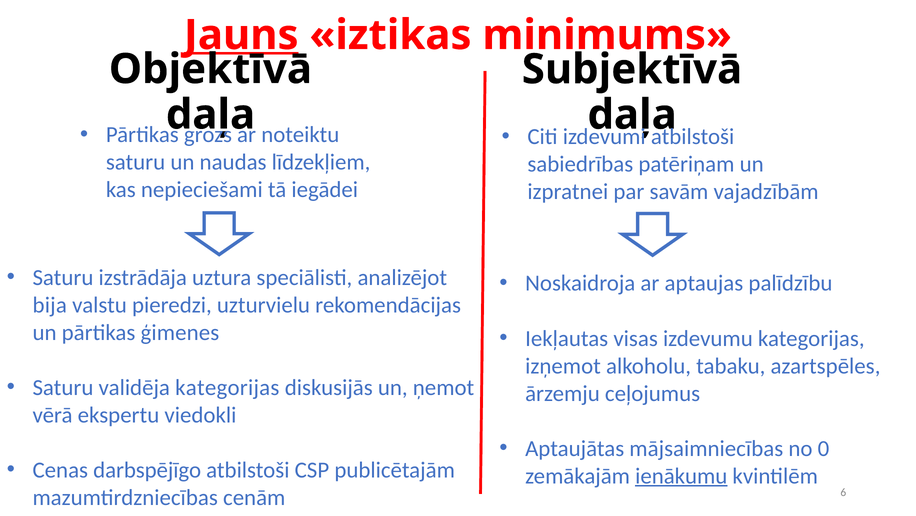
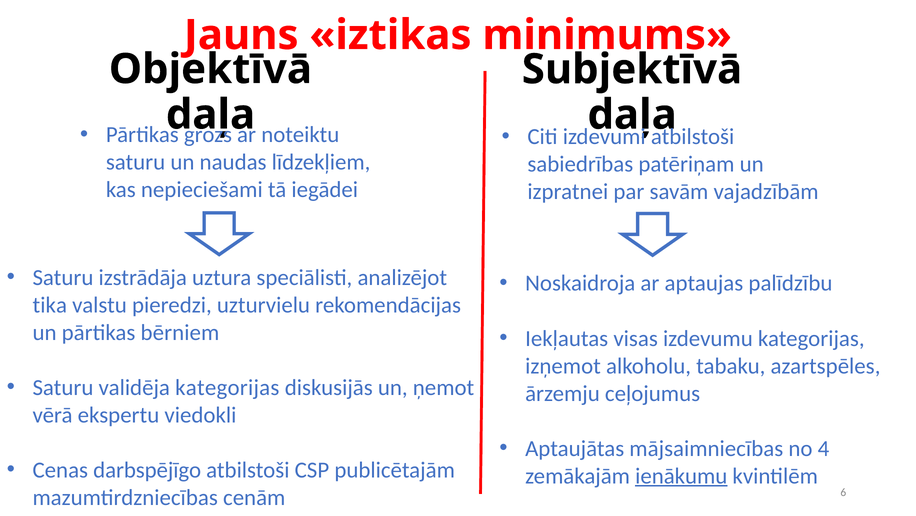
Jauns underline: present -> none (241, 35)
bija: bija -> tika (50, 305)
ģimenes: ģimenes -> bērniem (180, 332)
0: 0 -> 4 (823, 448)
